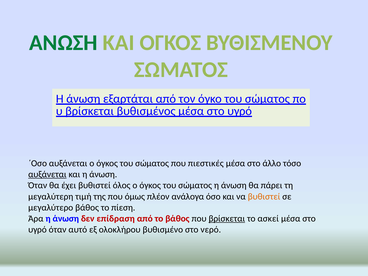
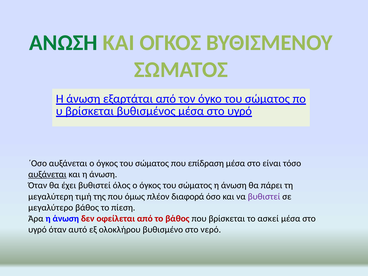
πιεστικές: πιεστικές -> επίδραση (206, 163)
άλλο: άλλο -> είναι (272, 163)
ανάλογα: ανάλογα -> διαφορά (188, 196)
βυθιστεί colour: orange -> purple (264, 196)
επίδραση: επίδραση -> οφείλεται (116, 219)
βρίσκεται underline: present -> none (227, 219)
